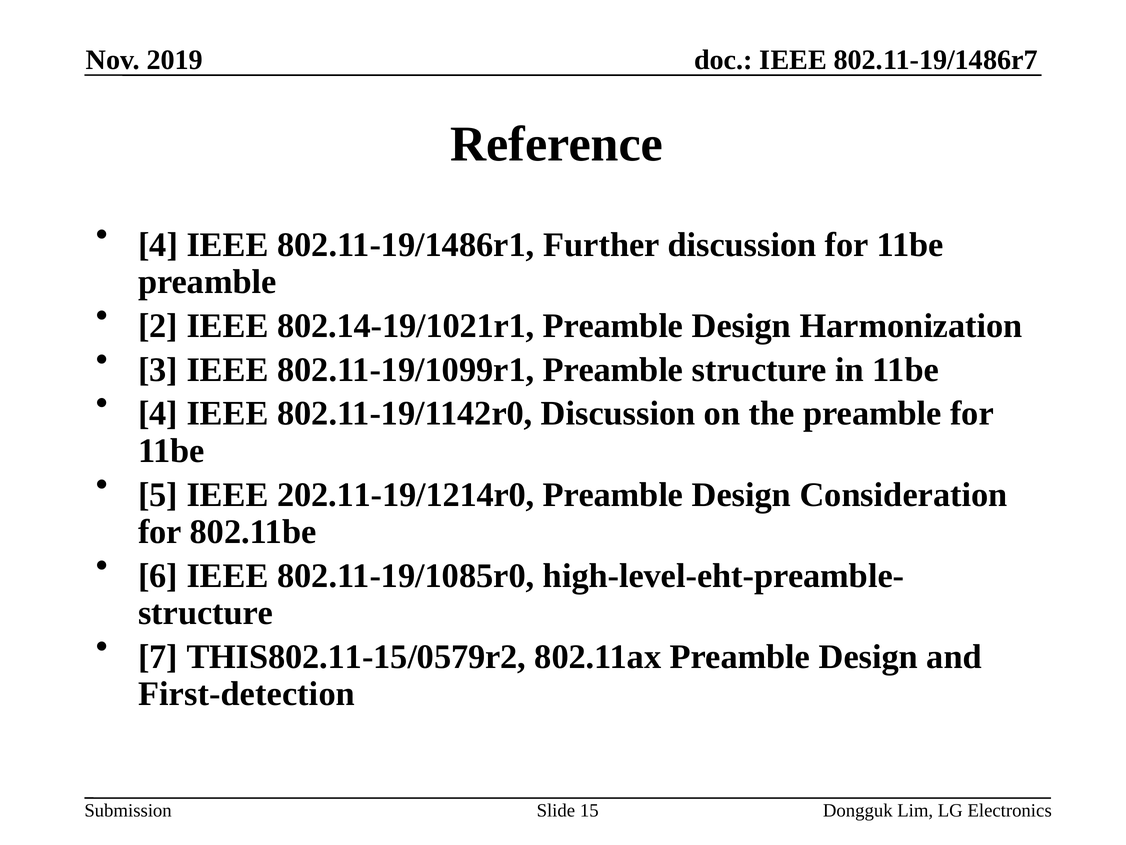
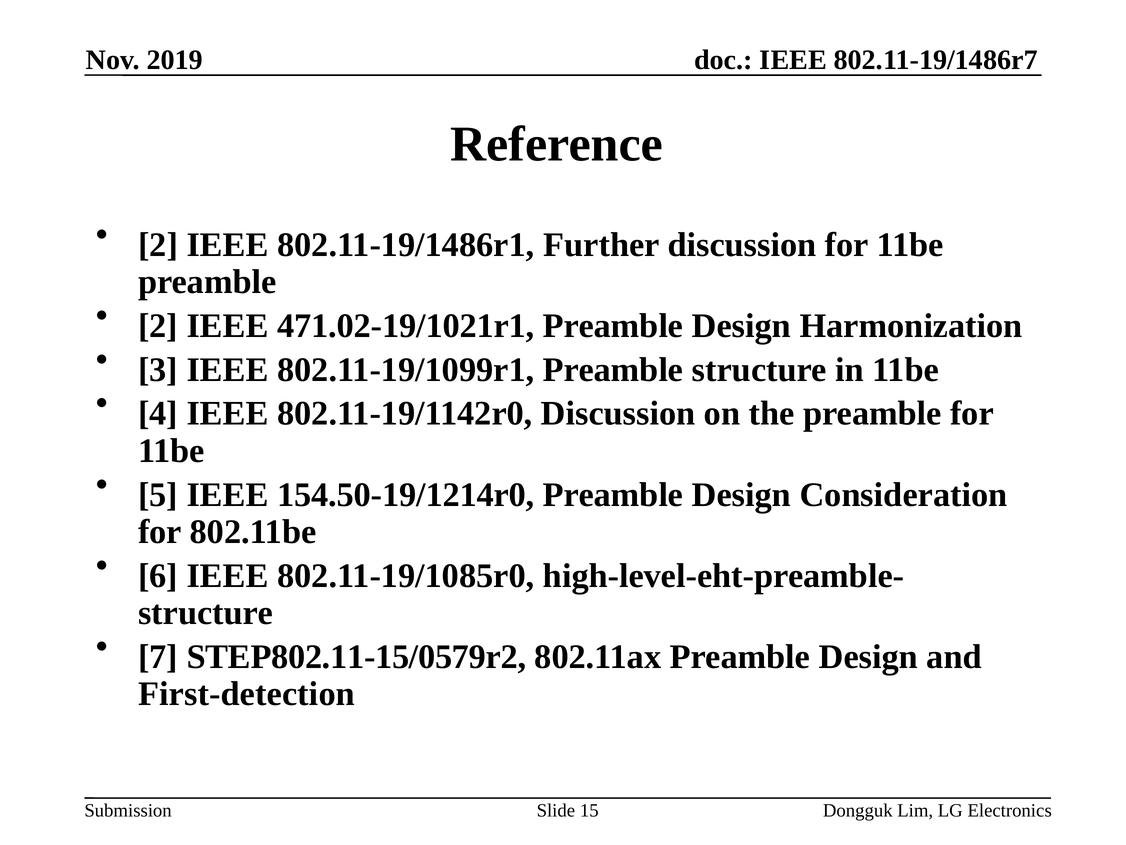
4: 4 -> 2 (158, 245)
802.14-19/1021r1: 802.14-19/1021r1 -> 471.02-19/1021r1 (406, 326)
202.11-19/1214r0: 202.11-19/1214r0 -> 154.50-19/1214r0 (406, 494)
THIS802.11-15/0579r2: THIS802.11-15/0579r2 -> STEP802.11-15/0579r2 (356, 656)
